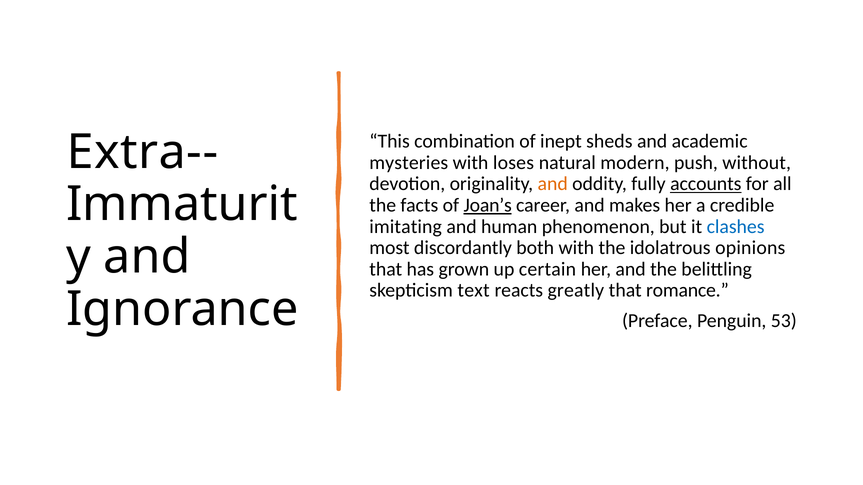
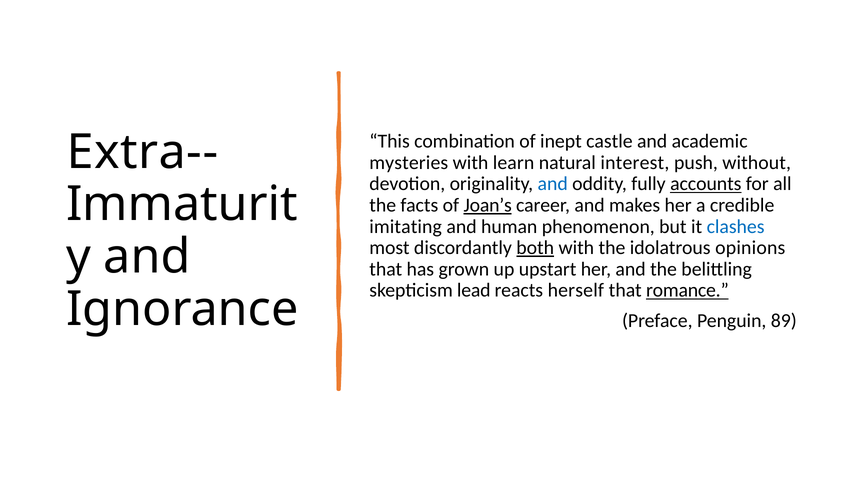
sheds: sheds -> castle (609, 141)
loses: loses -> learn (514, 163)
modern: modern -> interest (635, 163)
and colour: orange -> blue (553, 184)
both underline: none -> present (535, 248)
certain: certain -> upstart (548, 269)
text: text -> lead (474, 291)
greatly: greatly -> herself (576, 291)
romance underline: none -> present (687, 291)
53: 53 -> 89 (784, 321)
